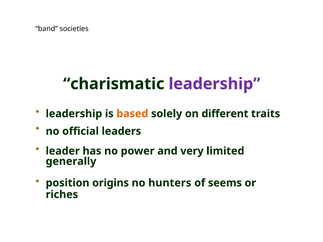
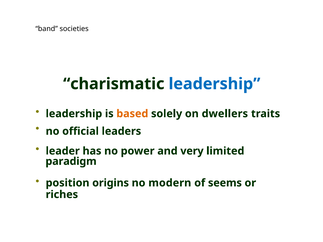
leadership colour: purple -> blue (214, 84)
different: different -> dwellers (225, 114)
generally: generally -> paradigm (71, 161)
hunters: hunters -> modern (170, 183)
